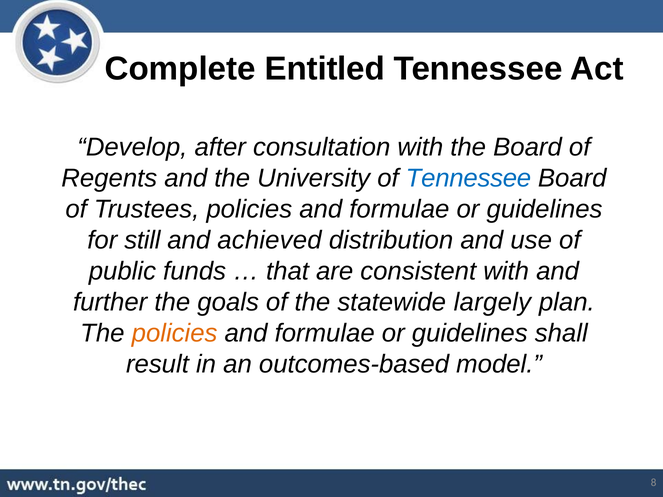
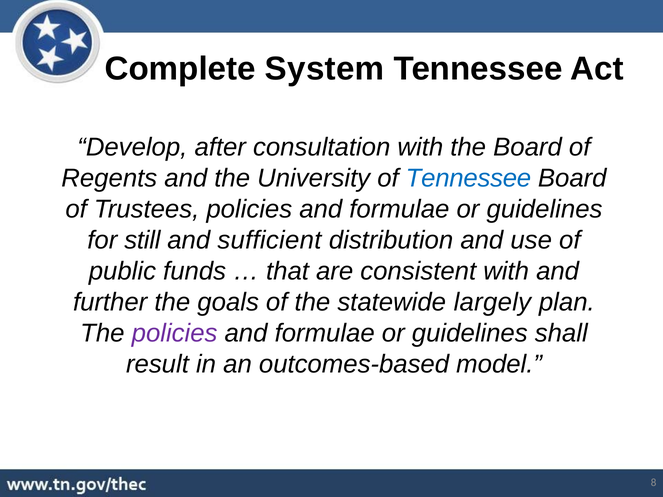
Entitled: Entitled -> System (325, 69)
achieved: achieved -> sufficient (269, 240)
policies colour: orange -> purple (175, 333)
